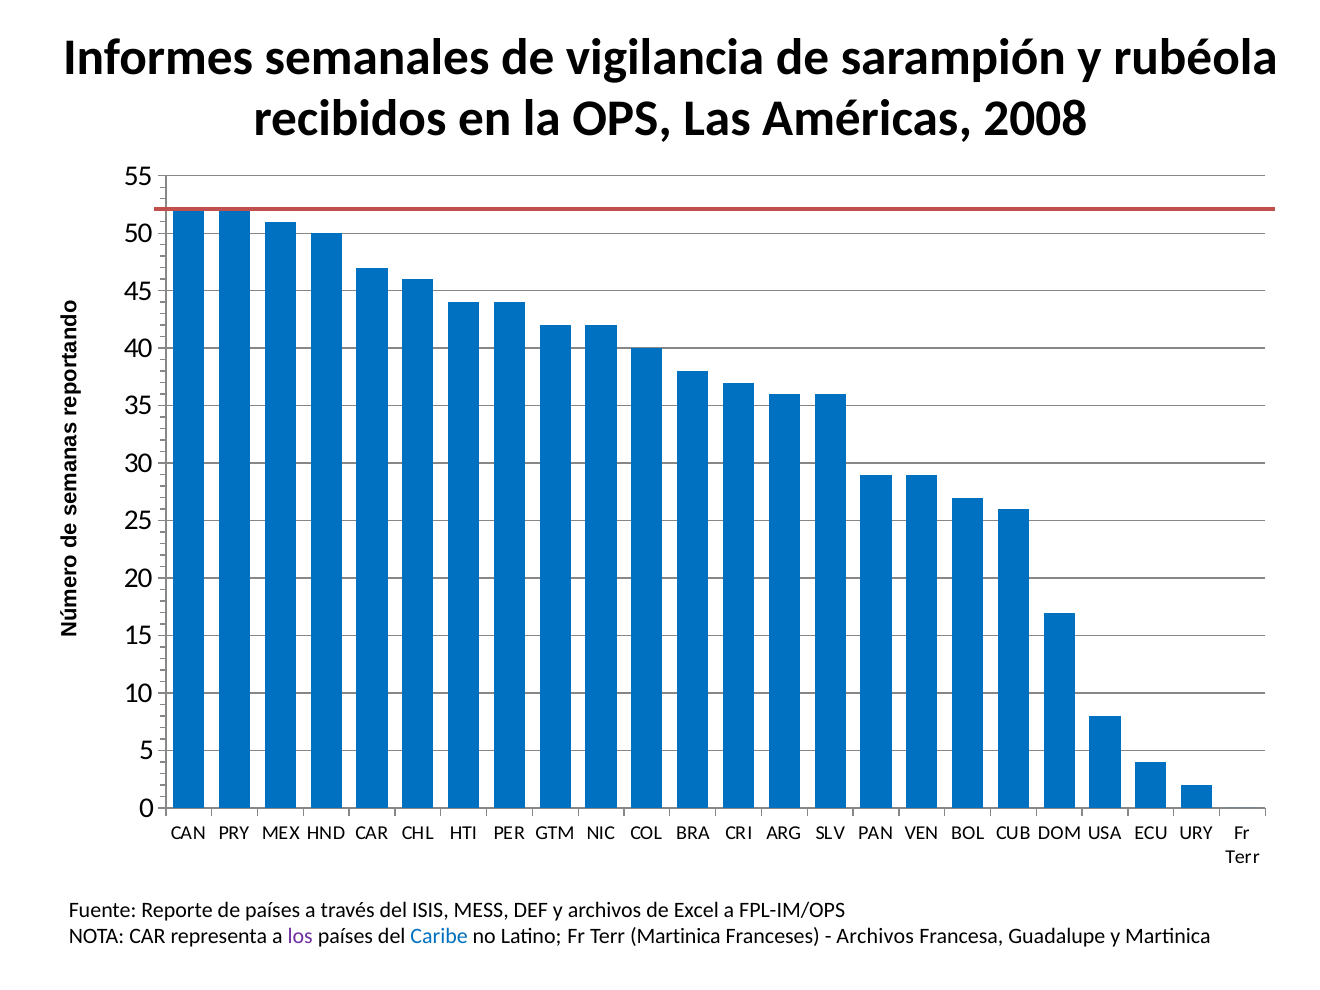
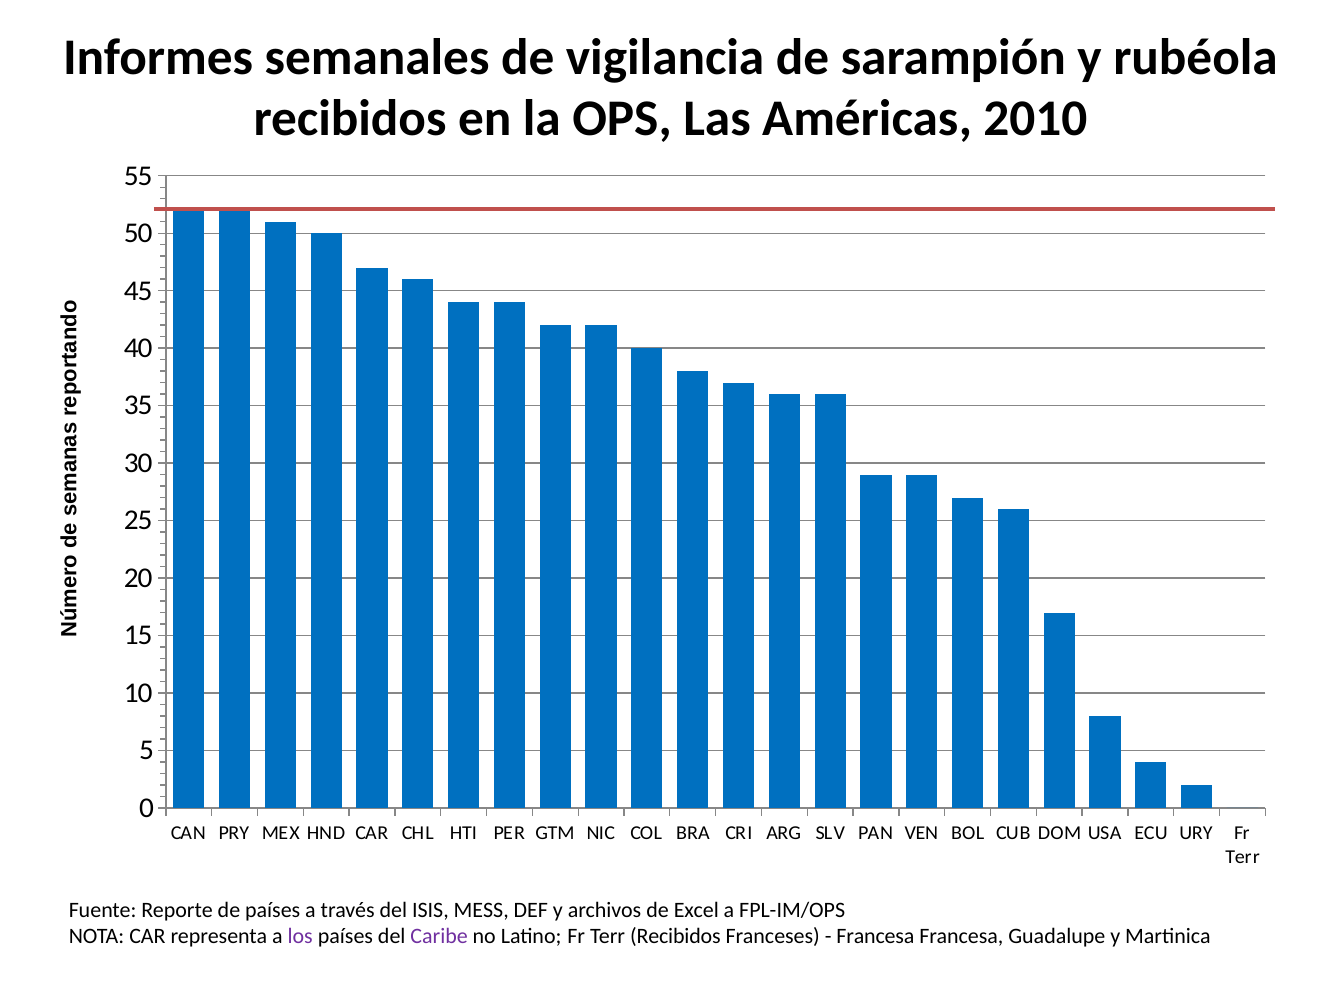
2008: 2008 -> 2010 (1035, 119)
Caribe colour: blue -> purple (439, 936)
Terr Martinica: Martinica -> Recibidos (675, 936)
Archivos: Archivos -> Francesa (875, 936)
